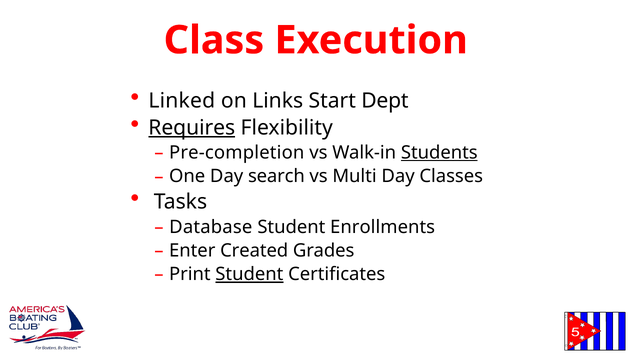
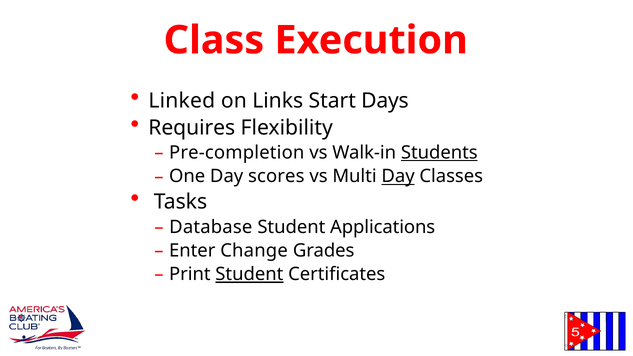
Dept: Dept -> Days (385, 101)
Requires underline: present -> none (192, 128)
search: search -> scores (276, 176)
Day underline: none -> present (398, 176)
Enrollments: Enrollments -> Applications (383, 227)
Created: Created -> Change (254, 251)
